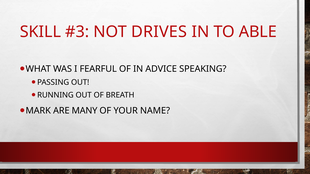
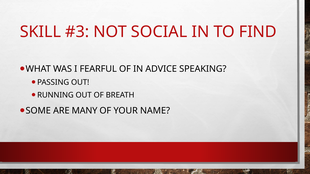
DRIVES: DRIVES -> SOCIAL (159, 32)
ABLE: ABLE -> FIND (258, 32)
MARK: MARK -> SOME (38, 111)
